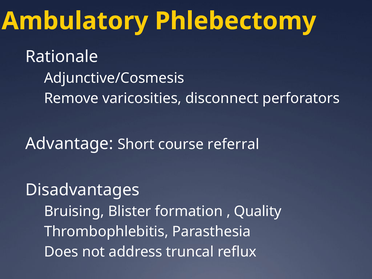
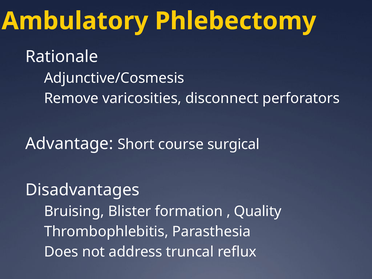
referral: referral -> surgical (234, 144)
